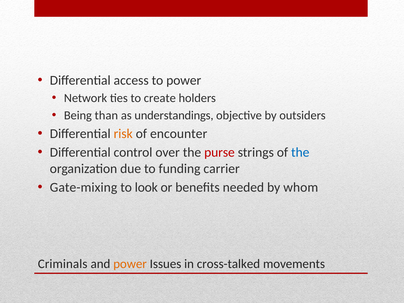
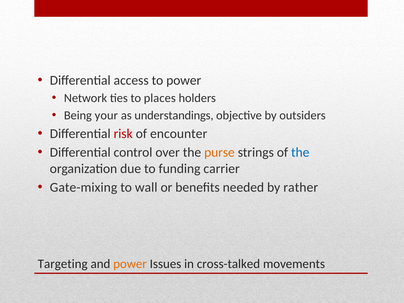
create: create -> places (160, 98)
than: than -> your (106, 115)
risk colour: orange -> red (123, 134)
purse colour: red -> orange (219, 153)
look: look -> wall (146, 188)
whom: whom -> rather (301, 188)
Criminals: Criminals -> Targeting (63, 264)
